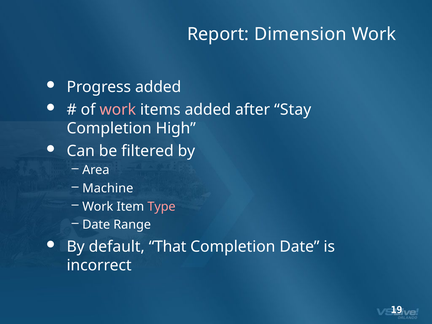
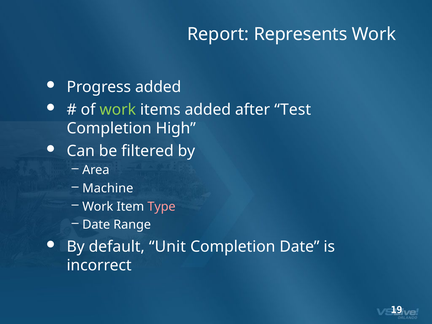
Dimension: Dimension -> Represents (300, 34)
work colour: pink -> light green (118, 110)
Stay: Stay -> Test (293, 110)
That: That -> Unit (167, 247)
